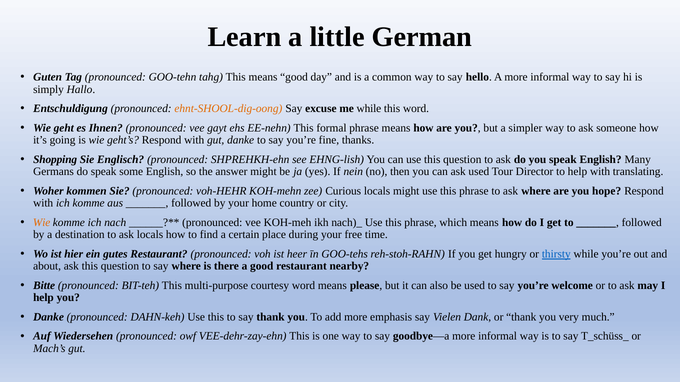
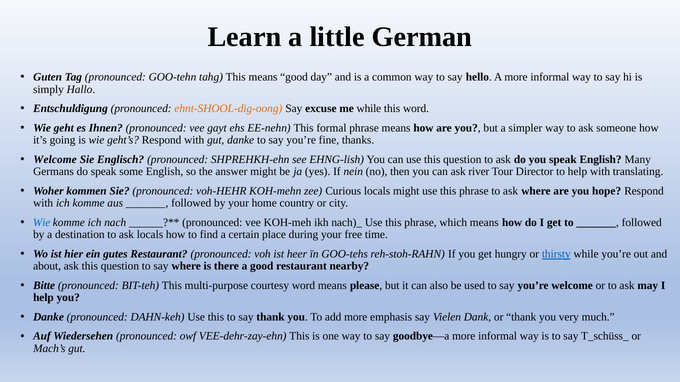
Shopping: Shopping -> Welcome (55, 160)
ask used: used -> river (479, 172)
Wie colour: orange -> blue (42, 223)
